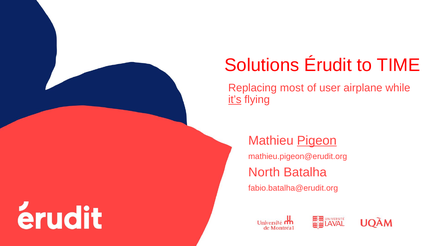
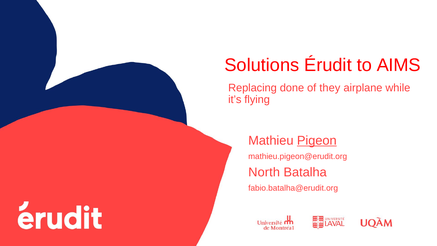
TIME: TIME -> AIMS (399, 65)
most: most -> done (292, 88)
user: user -> they (330, 88)
it’s underline: present -> none (235, 100)
